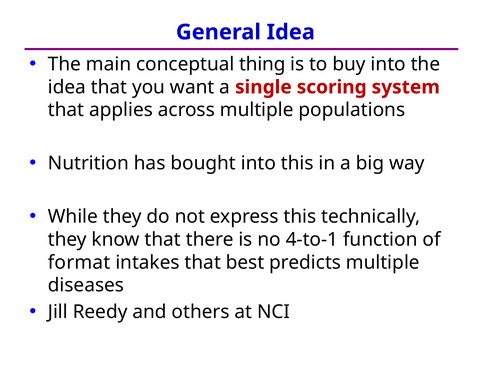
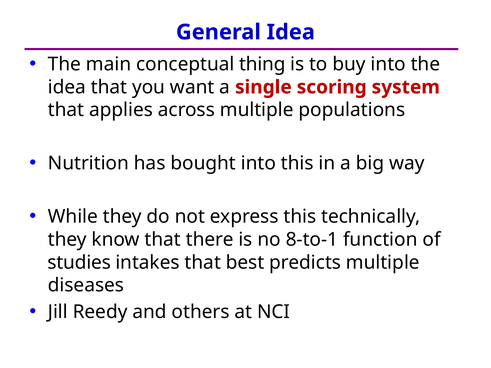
4-to-1: 4-to-1 -> 8-to-1 (312, 240)
format: format -> studies (79, 263)
